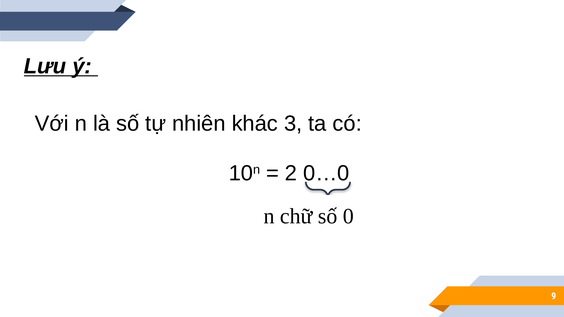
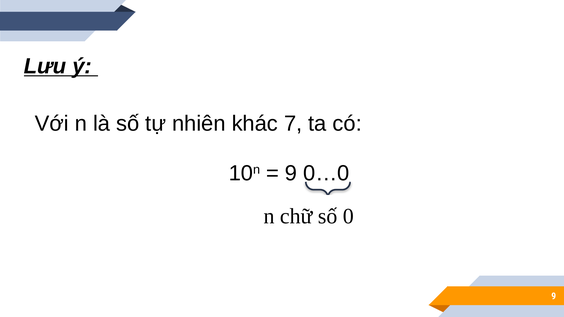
3: 3 -> 7 (293, 124)
2: 2 -> 9 (291, 173)
